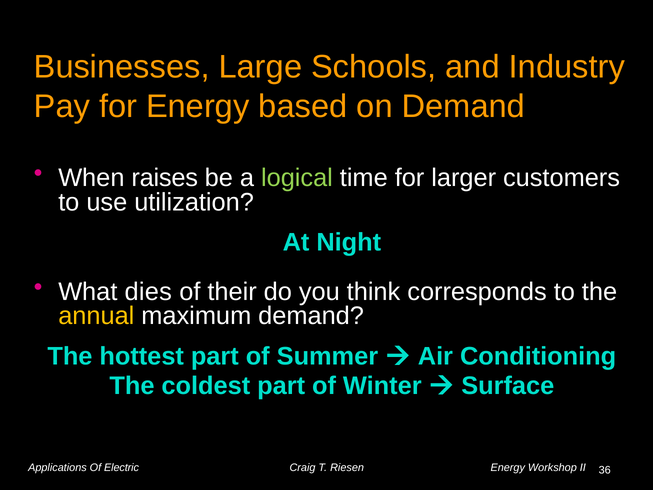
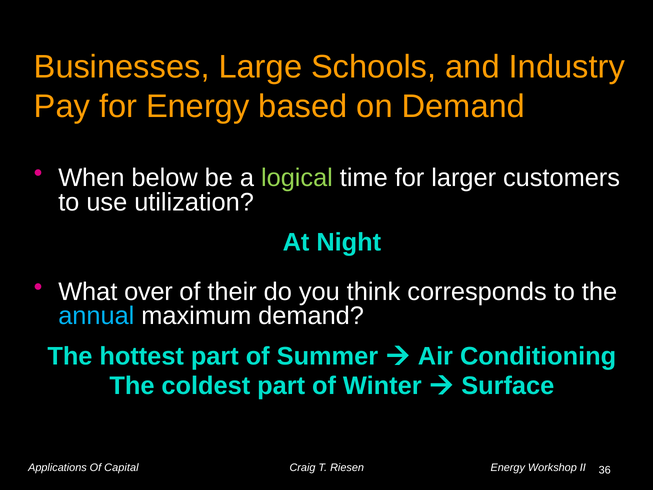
raises: raises -> below (165, 178)
dies: dies -> over (148, 292)
annual colour: yellow -> light blue (96, 316)
Electric: Electric -> Capital (121, 468)
